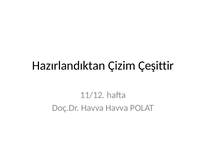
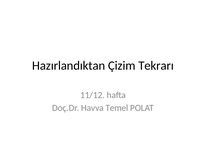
Çeşittir: Çeşittir -> Tekrarı (156, 65)
Havva Havva: Havva -> Temel (117, 108)
